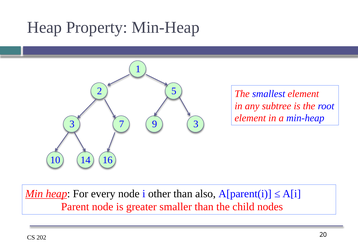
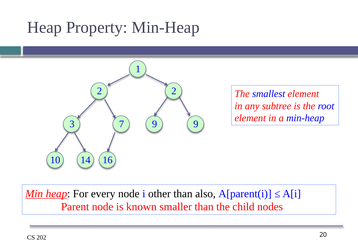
2 5: 5 -> 2 (174, 91)
9 3: 3 -> 9 (196, 124)
greater: greater -> known (141, 207)
